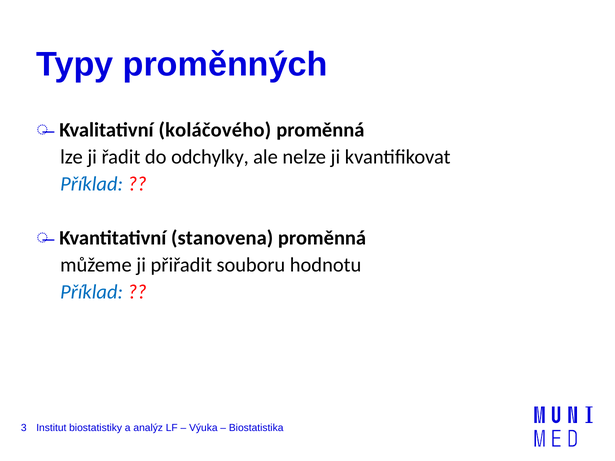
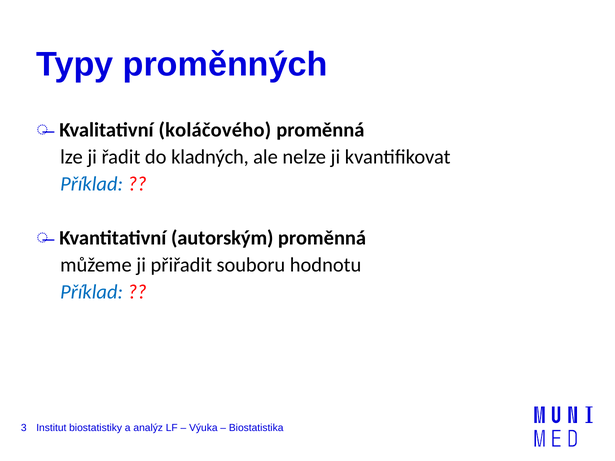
odchylky: odchylky -> kladných (210, 157)
stanovena: stanovena -> autorským (222, 238)
